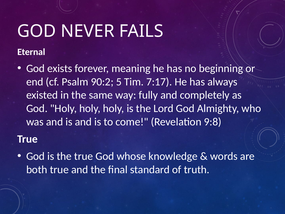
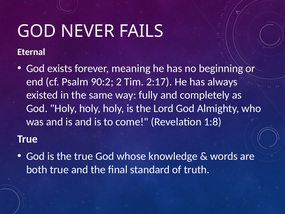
5: 5 -> 2 (119, 82)
7:17: 7:17 -> 2:17 (159, 82)
9:8: 9:8 -> 1:8 (213, 122)
